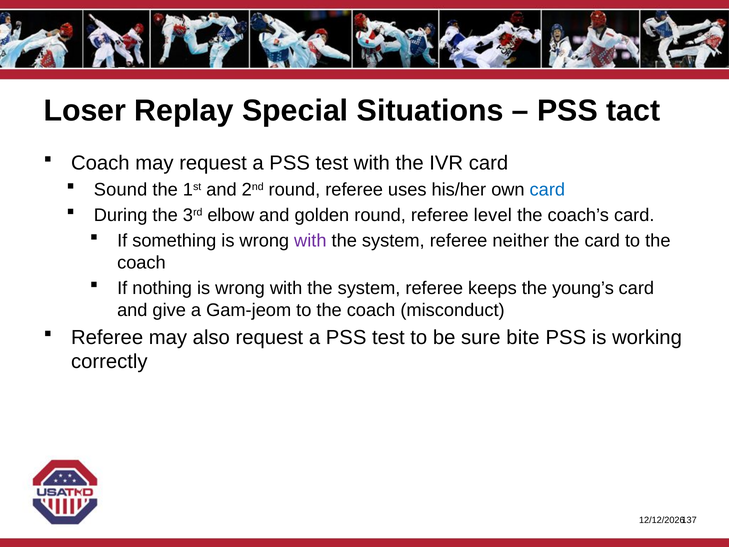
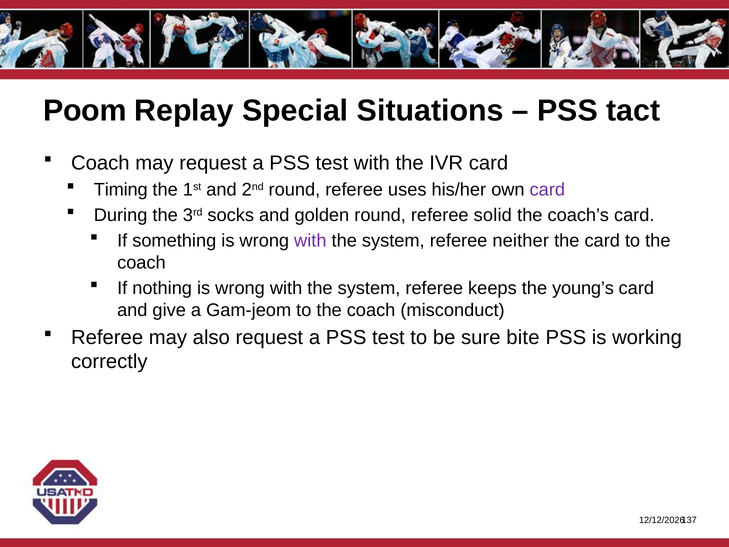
Loser: Loser -> Poom (85, 110)
Sound: Sound -> Timing (121, 190)
card colour: blue -> purple (547, 190)
elbow: elbow -> socks (231, 215)
level: level -> solid (493, 215)
